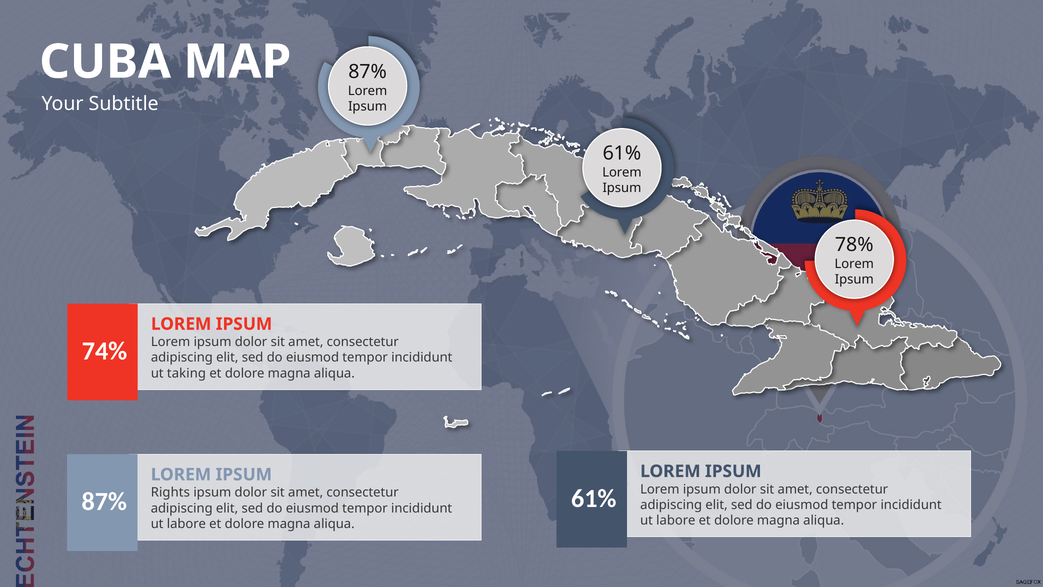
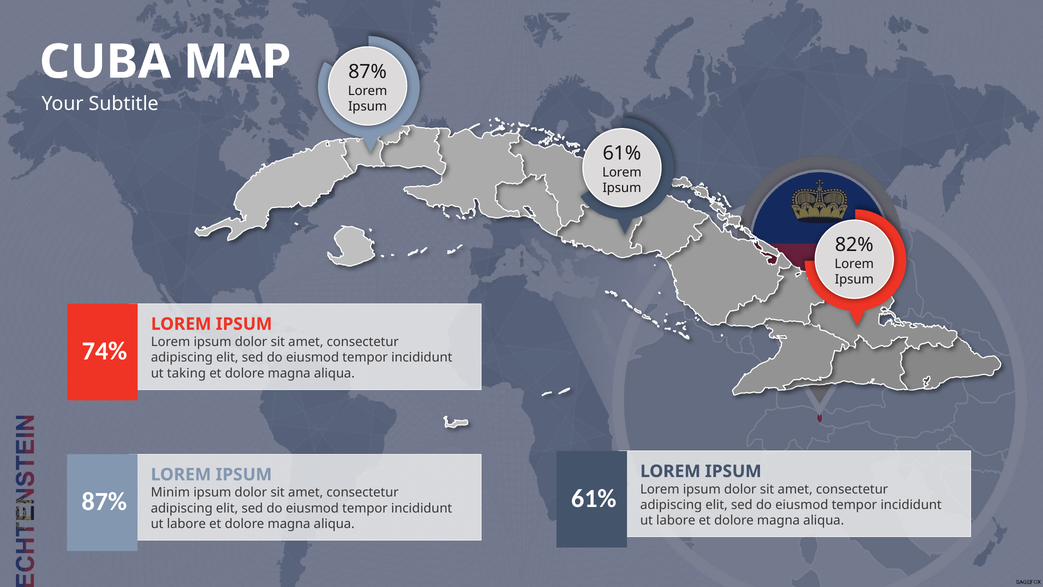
78%: 78% -> 82% (854, 245)
Rights: Rights -> Minim (170, 492)
